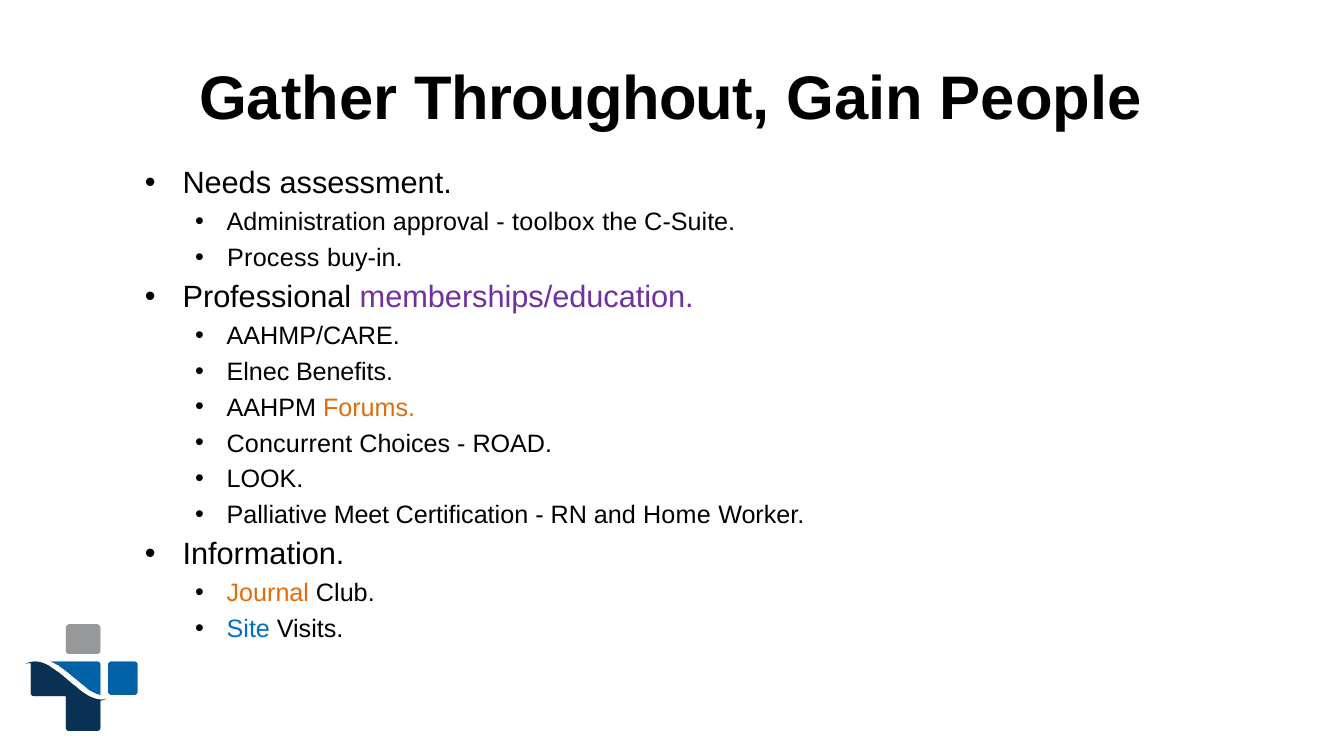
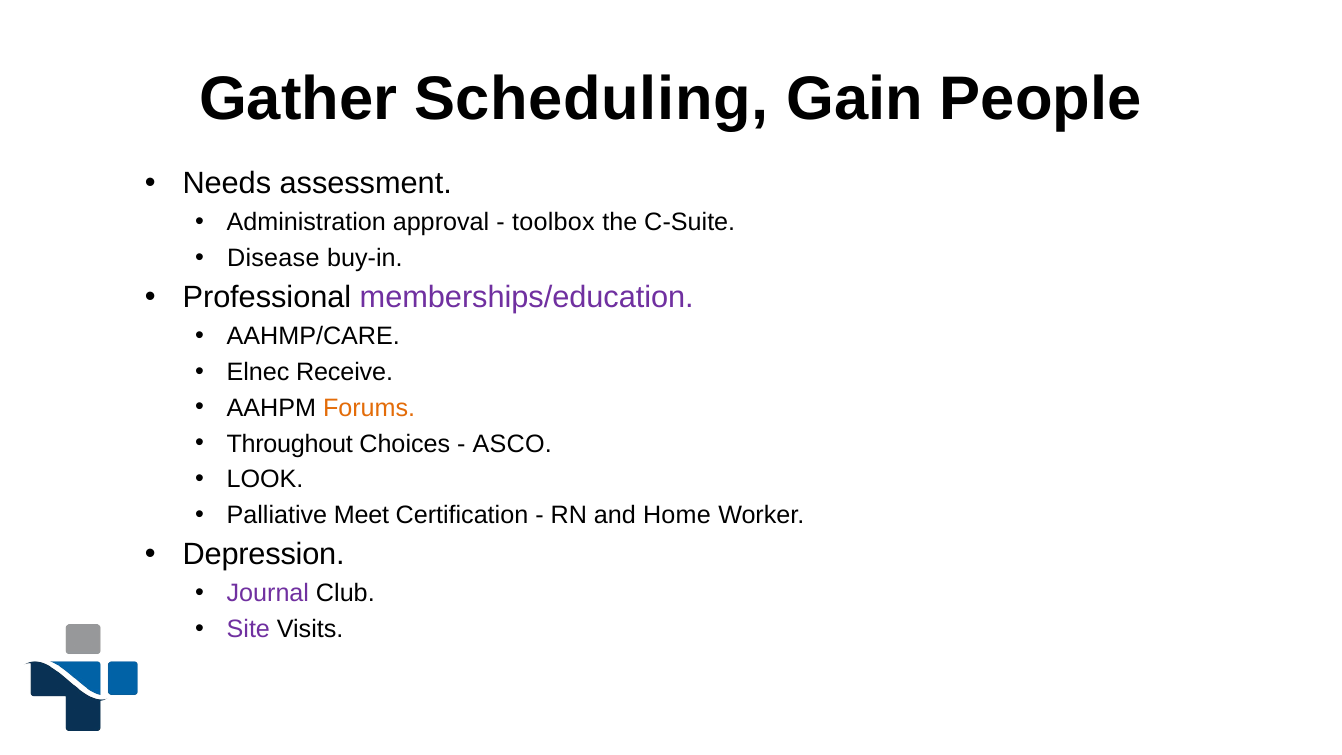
Throughout: Throughout -> Scheduling (591, 99)
Process: Process -> Disease (273, 258)
Benefits: Benefits -> Receive (345, 372)
Concurrent: Concurrent -> Throughout (290, 444)
ROAD: ROAD -> ASCO (512, 444)
Information: Information -> Depression (264, 555)
Journal colour: orange -> purple (268, 593)
Site colour: blue -> purple (248, 629)
